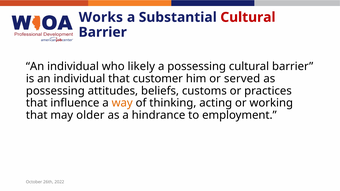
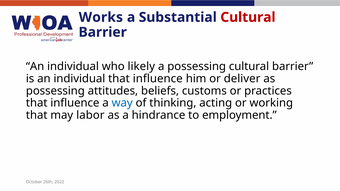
individual that customer: customer -> influence (158, 79)
served: served -> deliver (242, 79)
way colour: orange -> blue (122, 103)
older: older -> labor (90, 115)
